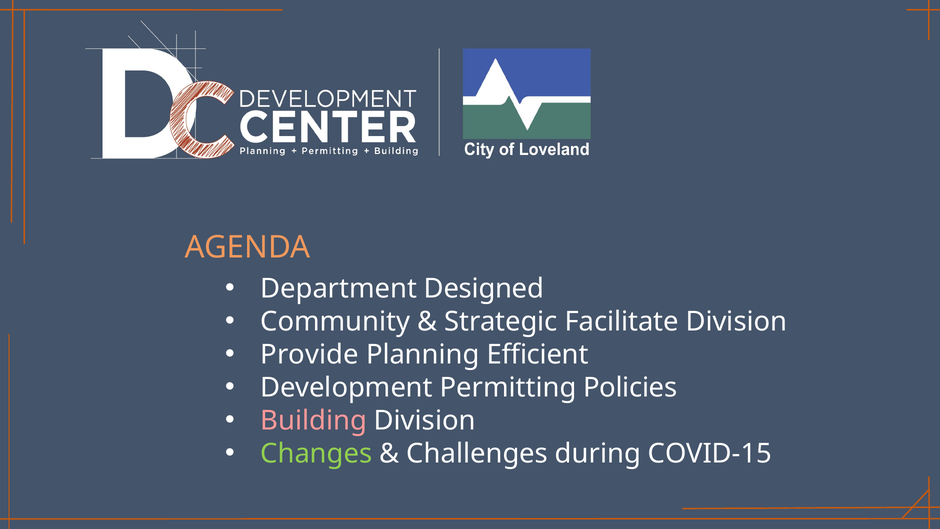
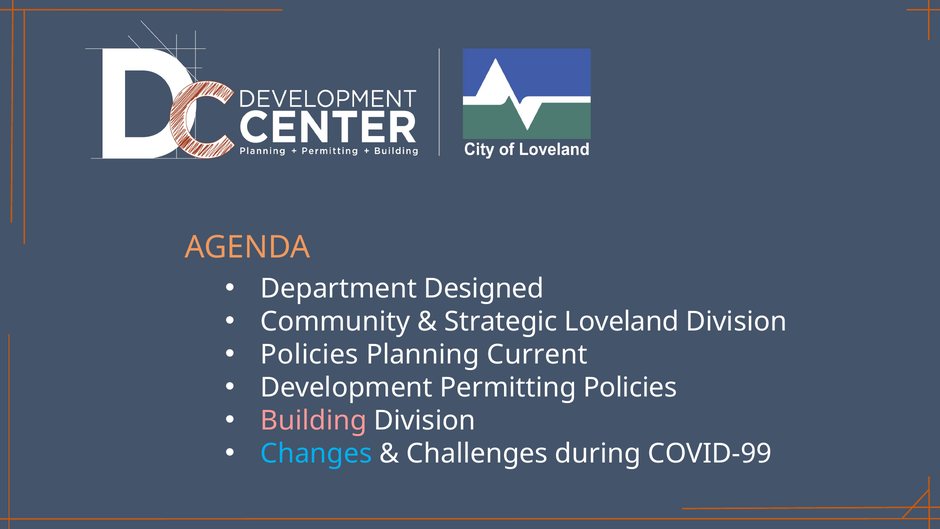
Facilitate: Facilitate -> Loveland (622, 322)
Provide: Provide -> Policies (309, 355)
Efficient: Efficient -> Current (537, 355)
Changes colour: light green -> light blue (316, 453)
COVID-15: COVID-15 -> COVID-99 (710, 453)
